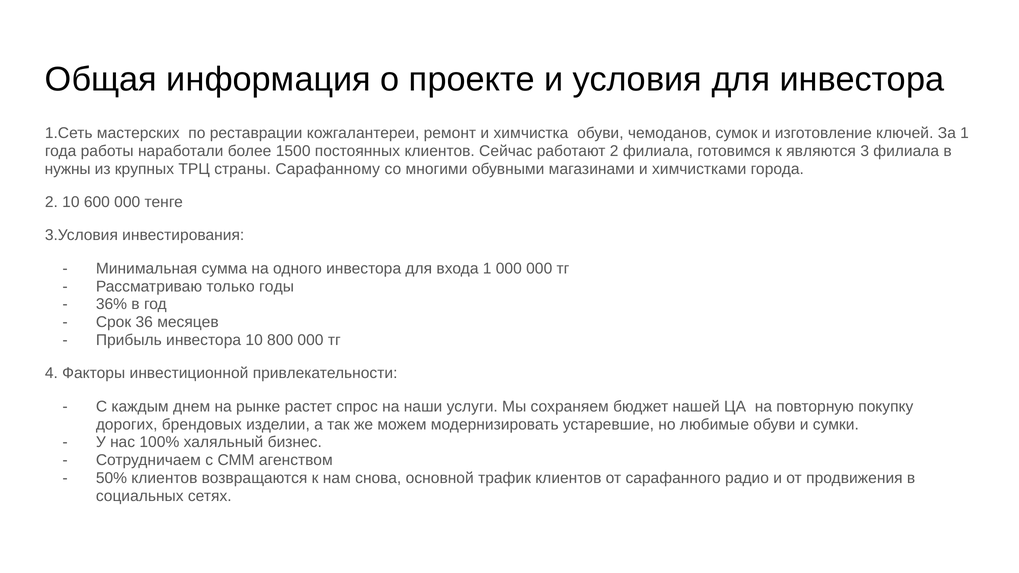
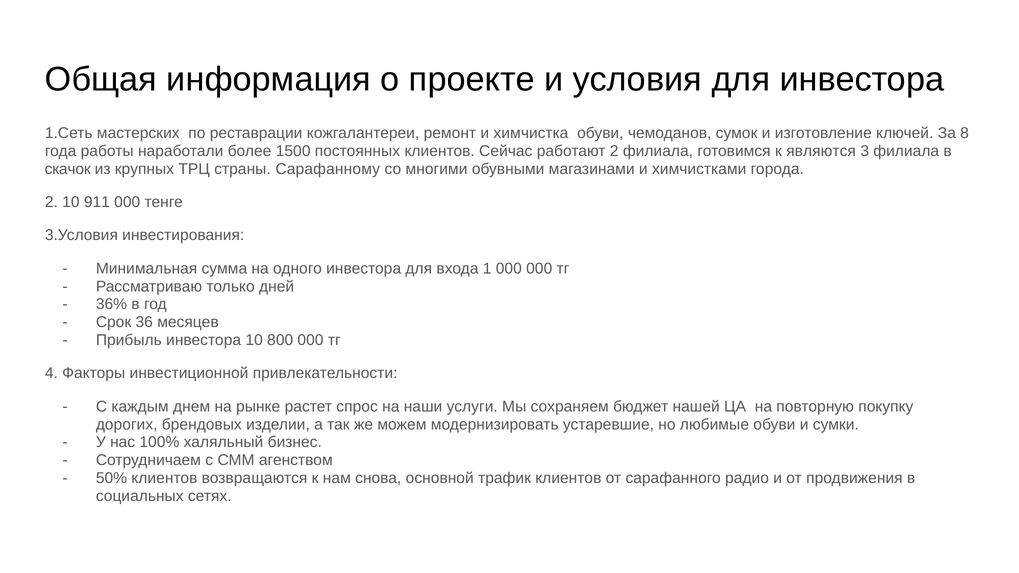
За 1: 1 -> 8 (965, 133)
нужны: нужны -> скачок (68, 169)
600: 600 -> 911 (97, 202)
годы: годы -> дней (277, 286)
